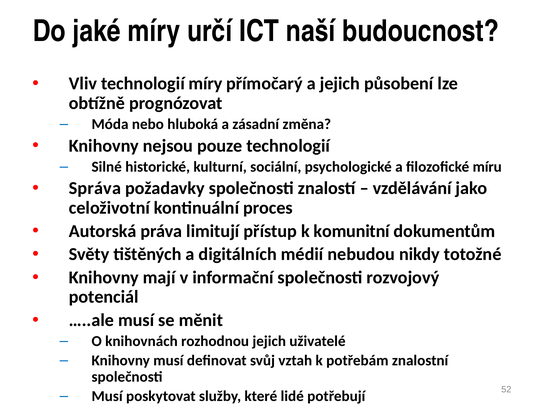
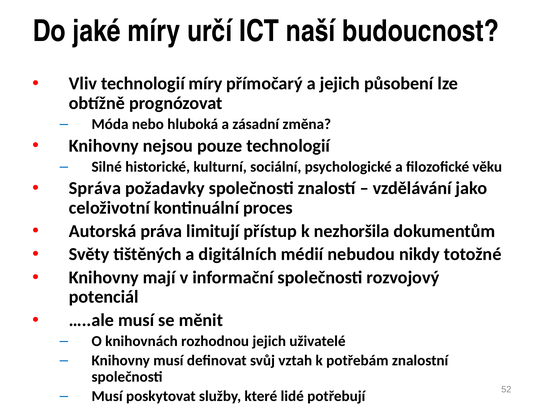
míru: míru -> věku (487, 167)
komunitní: komunitní -> nezhoršila (352, 231)
